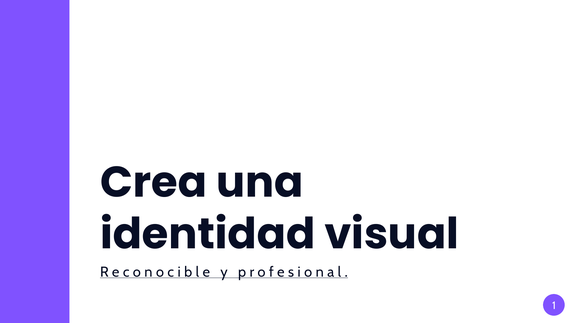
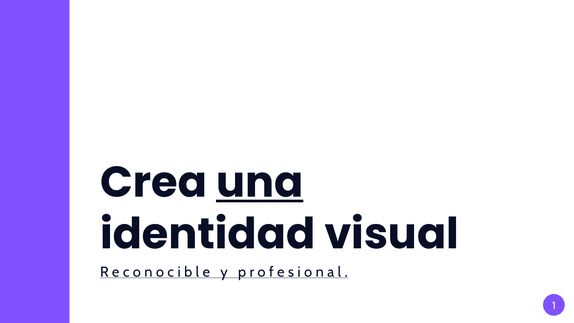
una underline: none -> present (260, 182)
